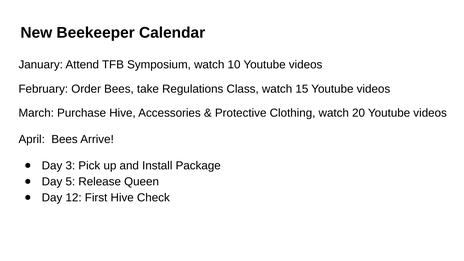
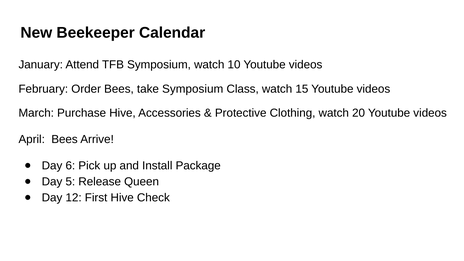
take Regulations: Regulations -> Symposium (193, 89)
3: 3 -> 6 (70, 166)
